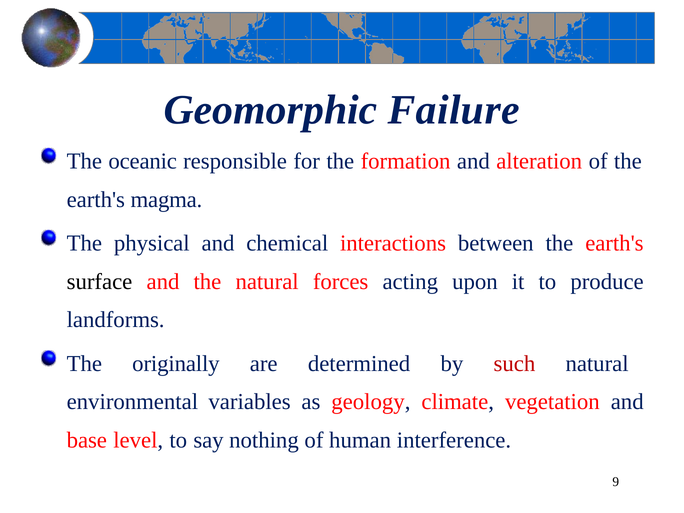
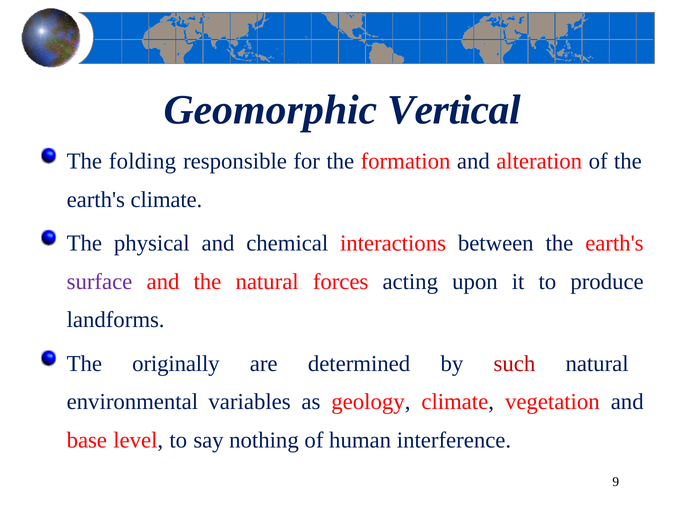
Failure: Failure -> Vertical (454, 110)
oceanic: oceanic -> folding (142, 161)
earth's magma: magma -> climate (166, 200)
surface colour: black -> purple (99, 282)
